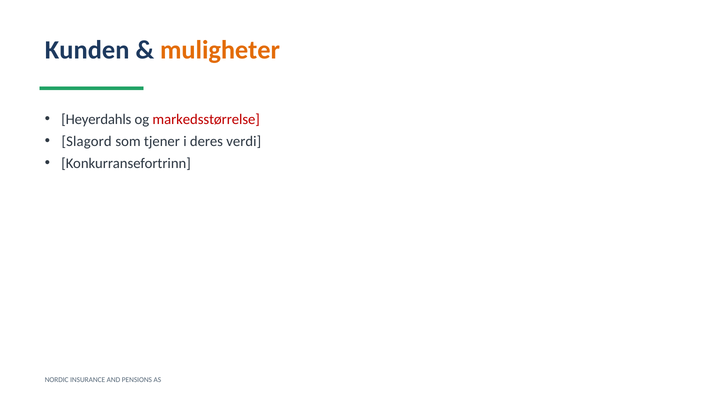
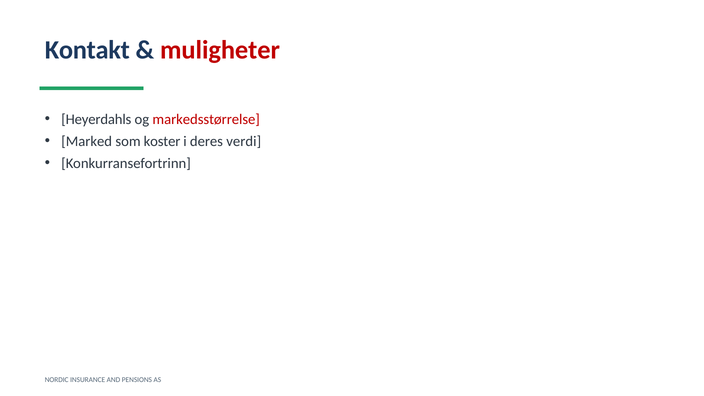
Kunden: Kunden -> Kontakt (87, 50)
muligheter colour: orange -> red (220, 50)
Slagord: Slagord -> Marked (87, 141)
tjener: tjener -> koster (162, 141)
